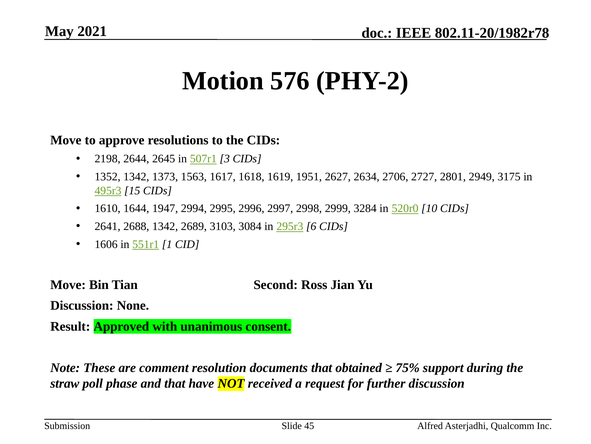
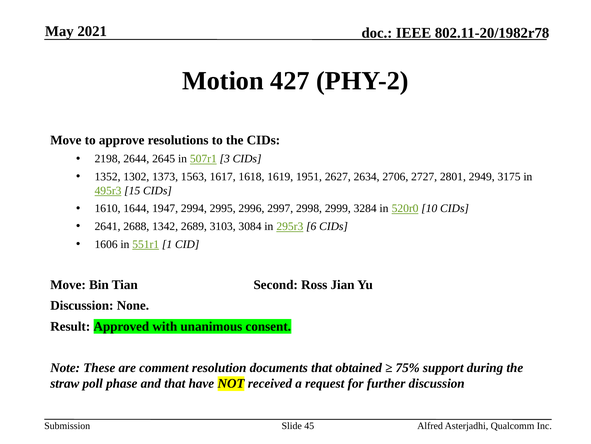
576: 576 -> 427 (290, 81)
1352 1342: 1342 -> 1302 (136, 176)
